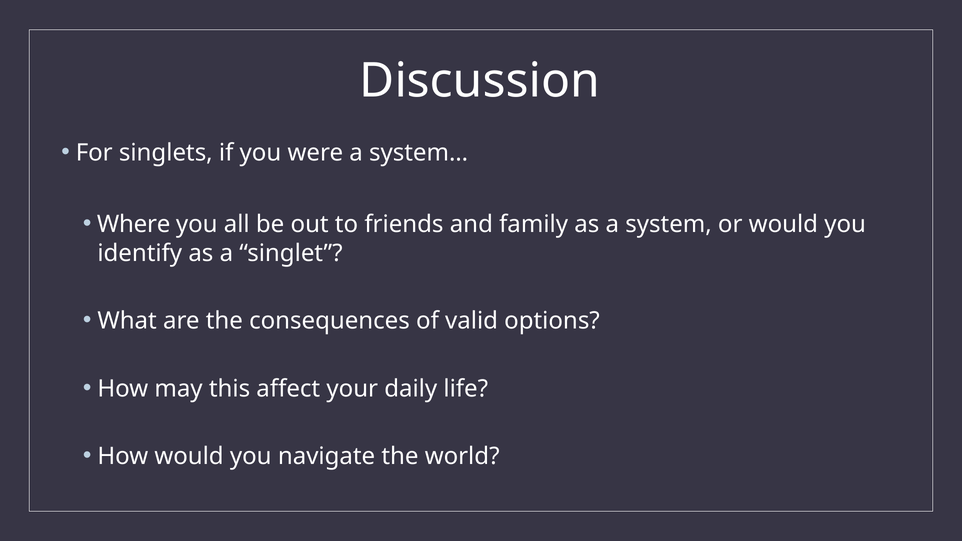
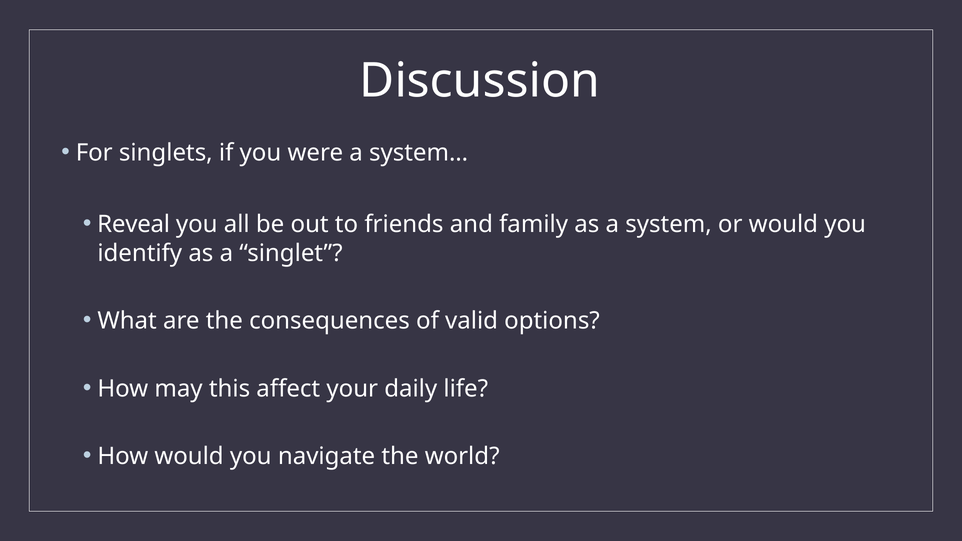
Where: Where -> Reveal (134, 224)
